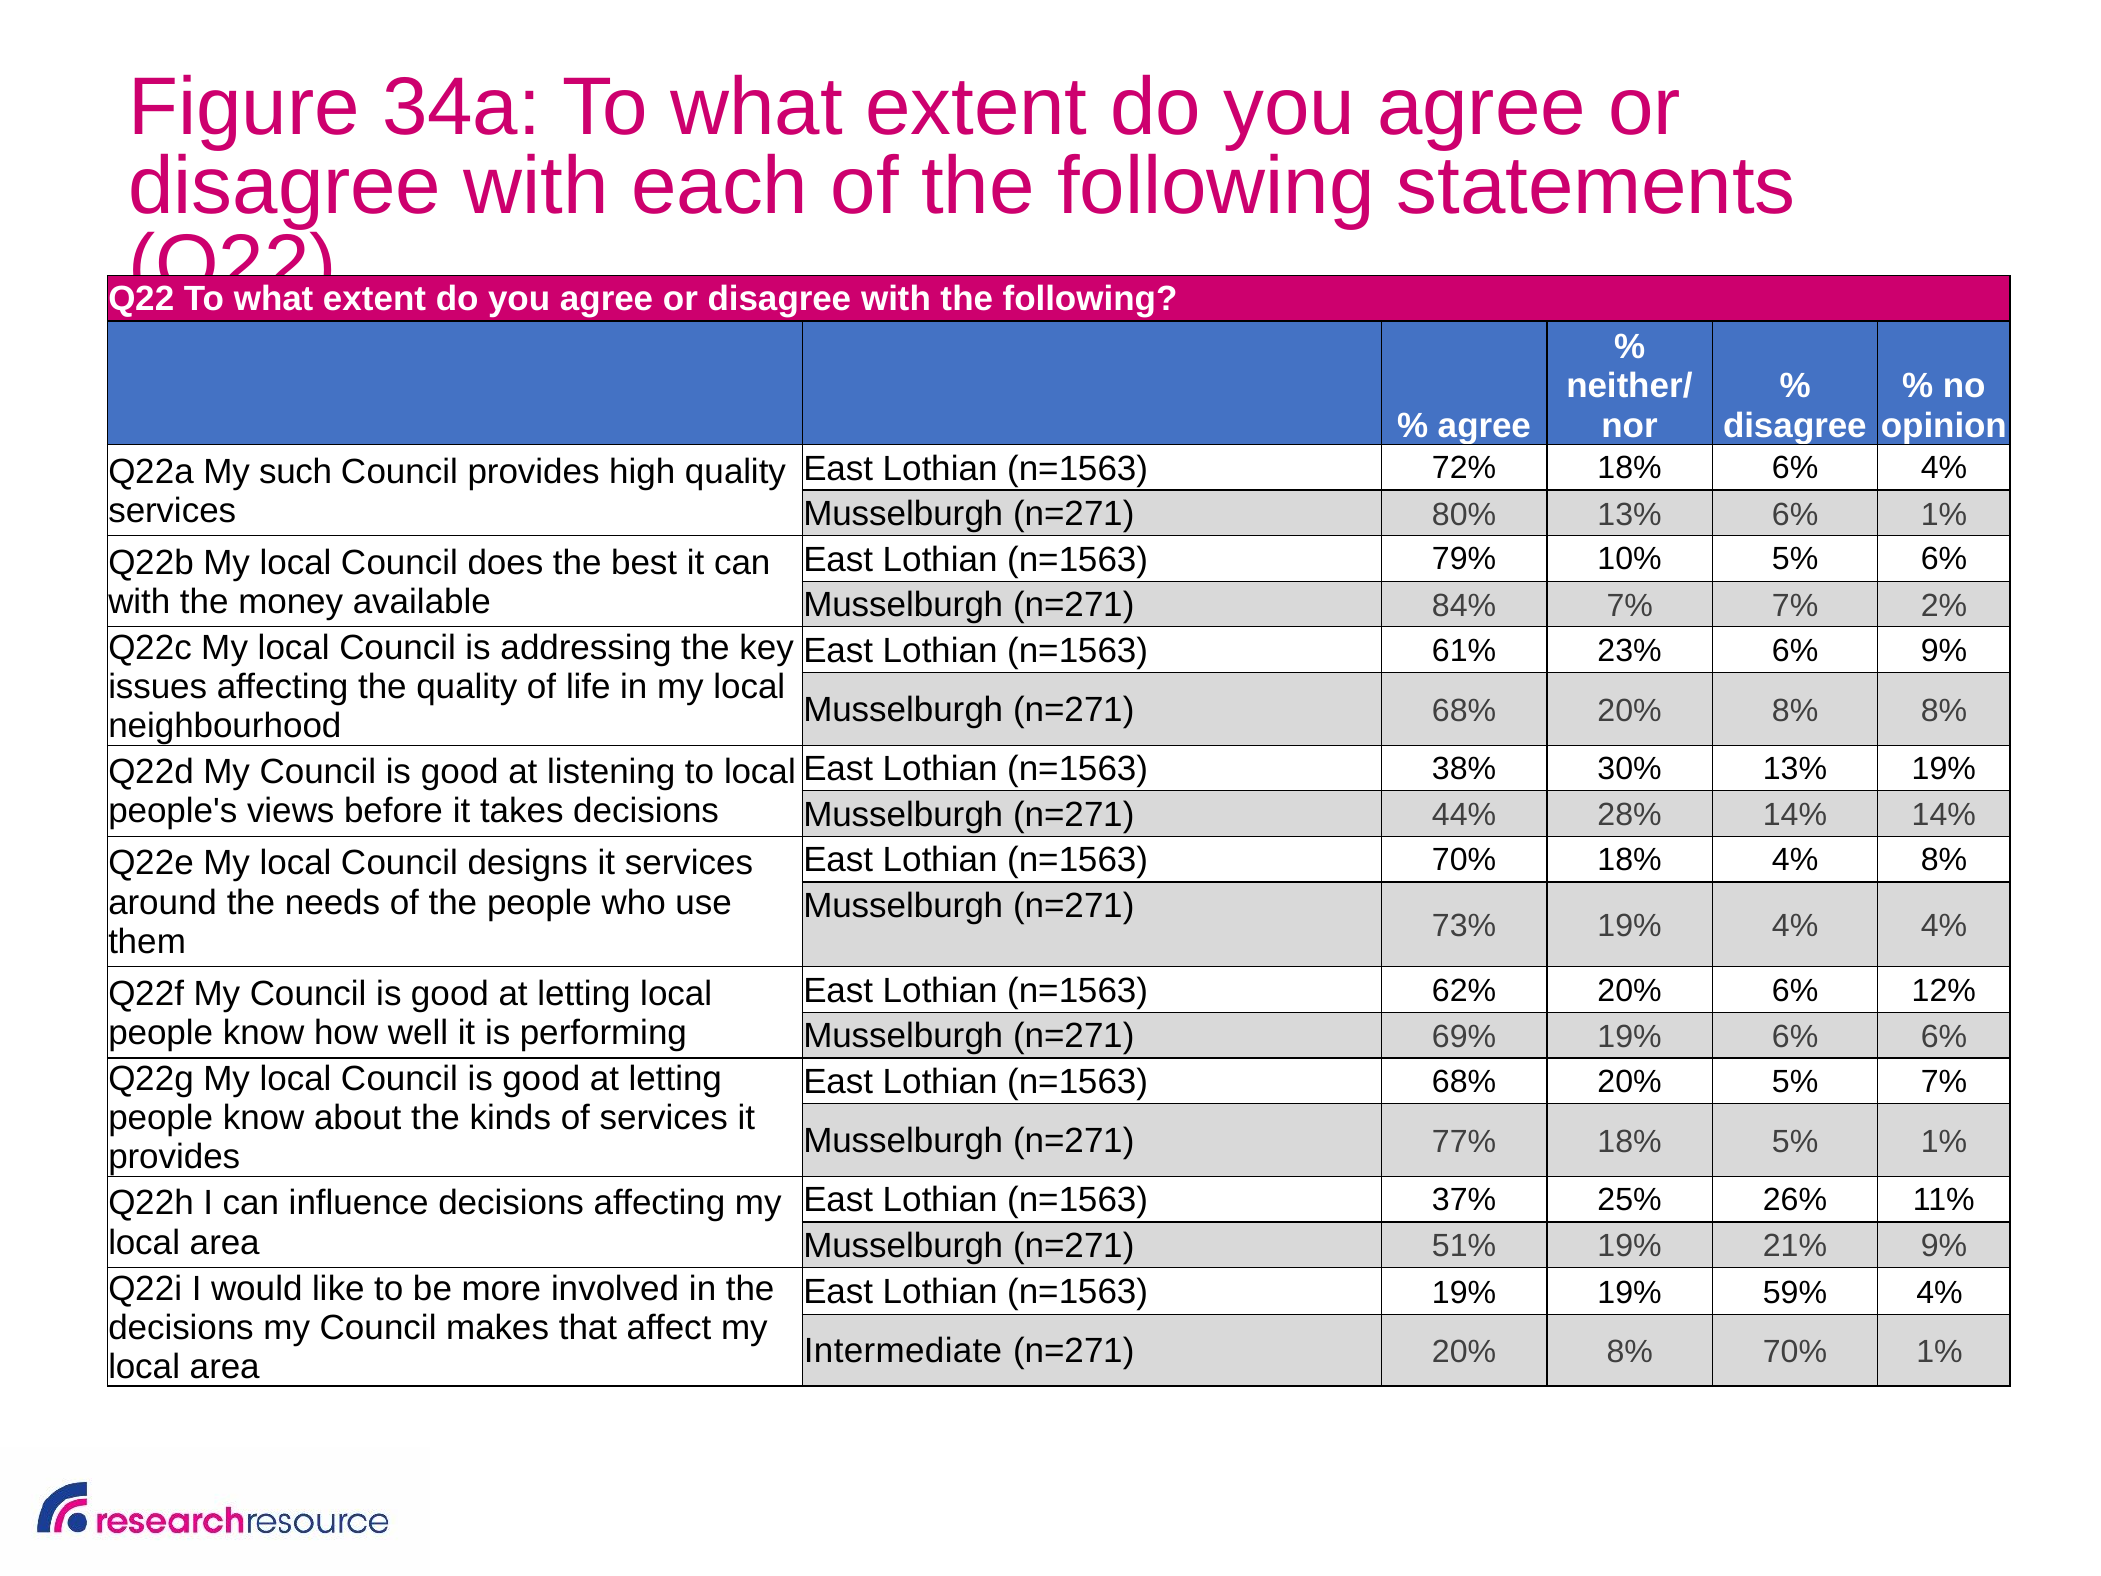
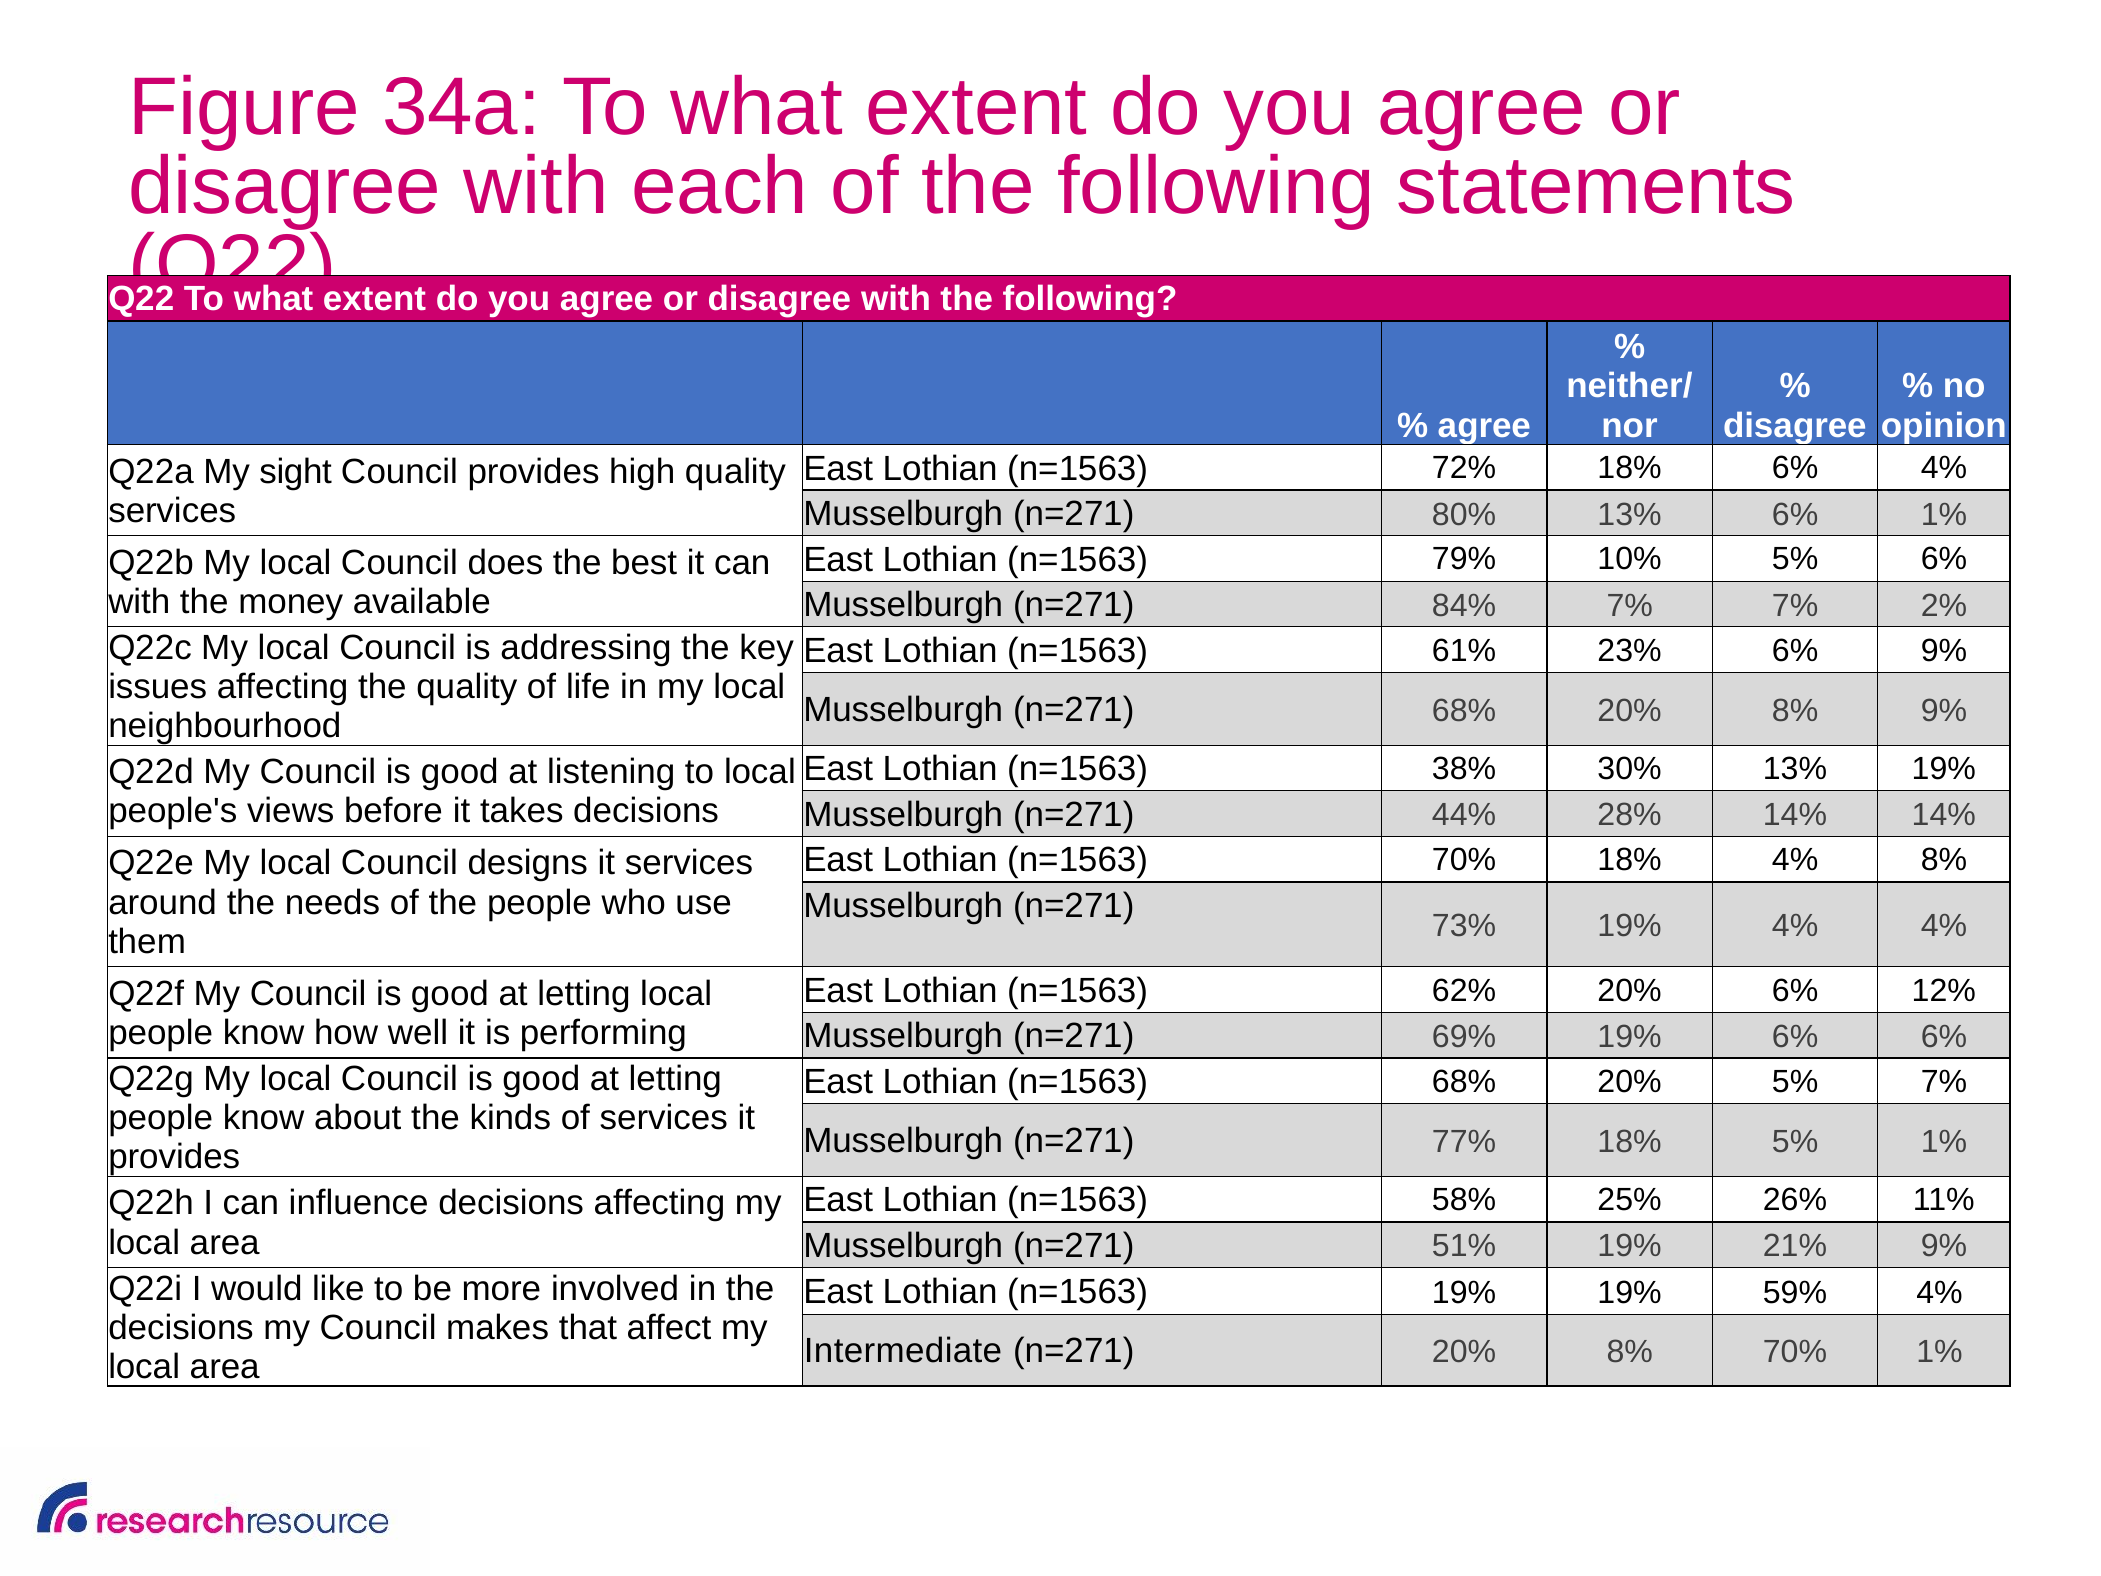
such: such -> sight (296, 471)
8% 8%: 8% -> 9% (1944, 710)
37%: 37% -> 58% (1464, 1200)
